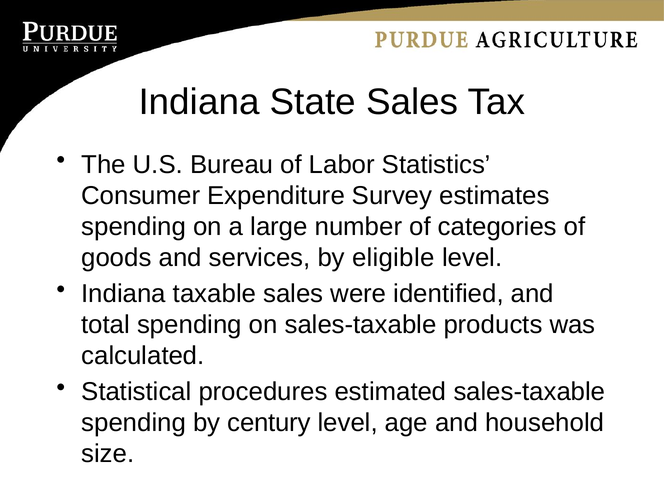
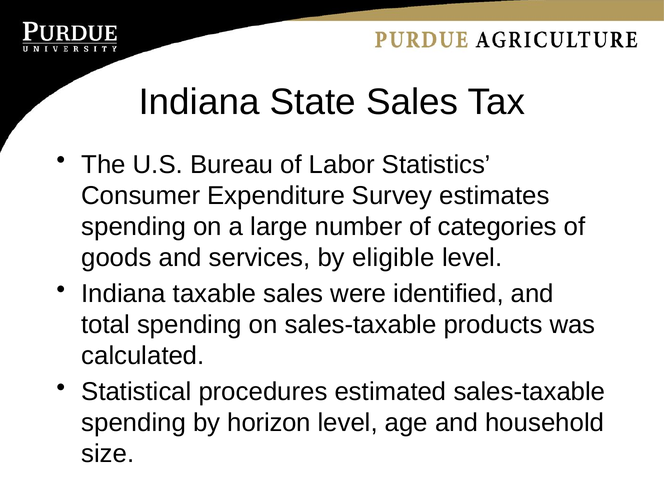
century: century -> horizon (269, 423)
